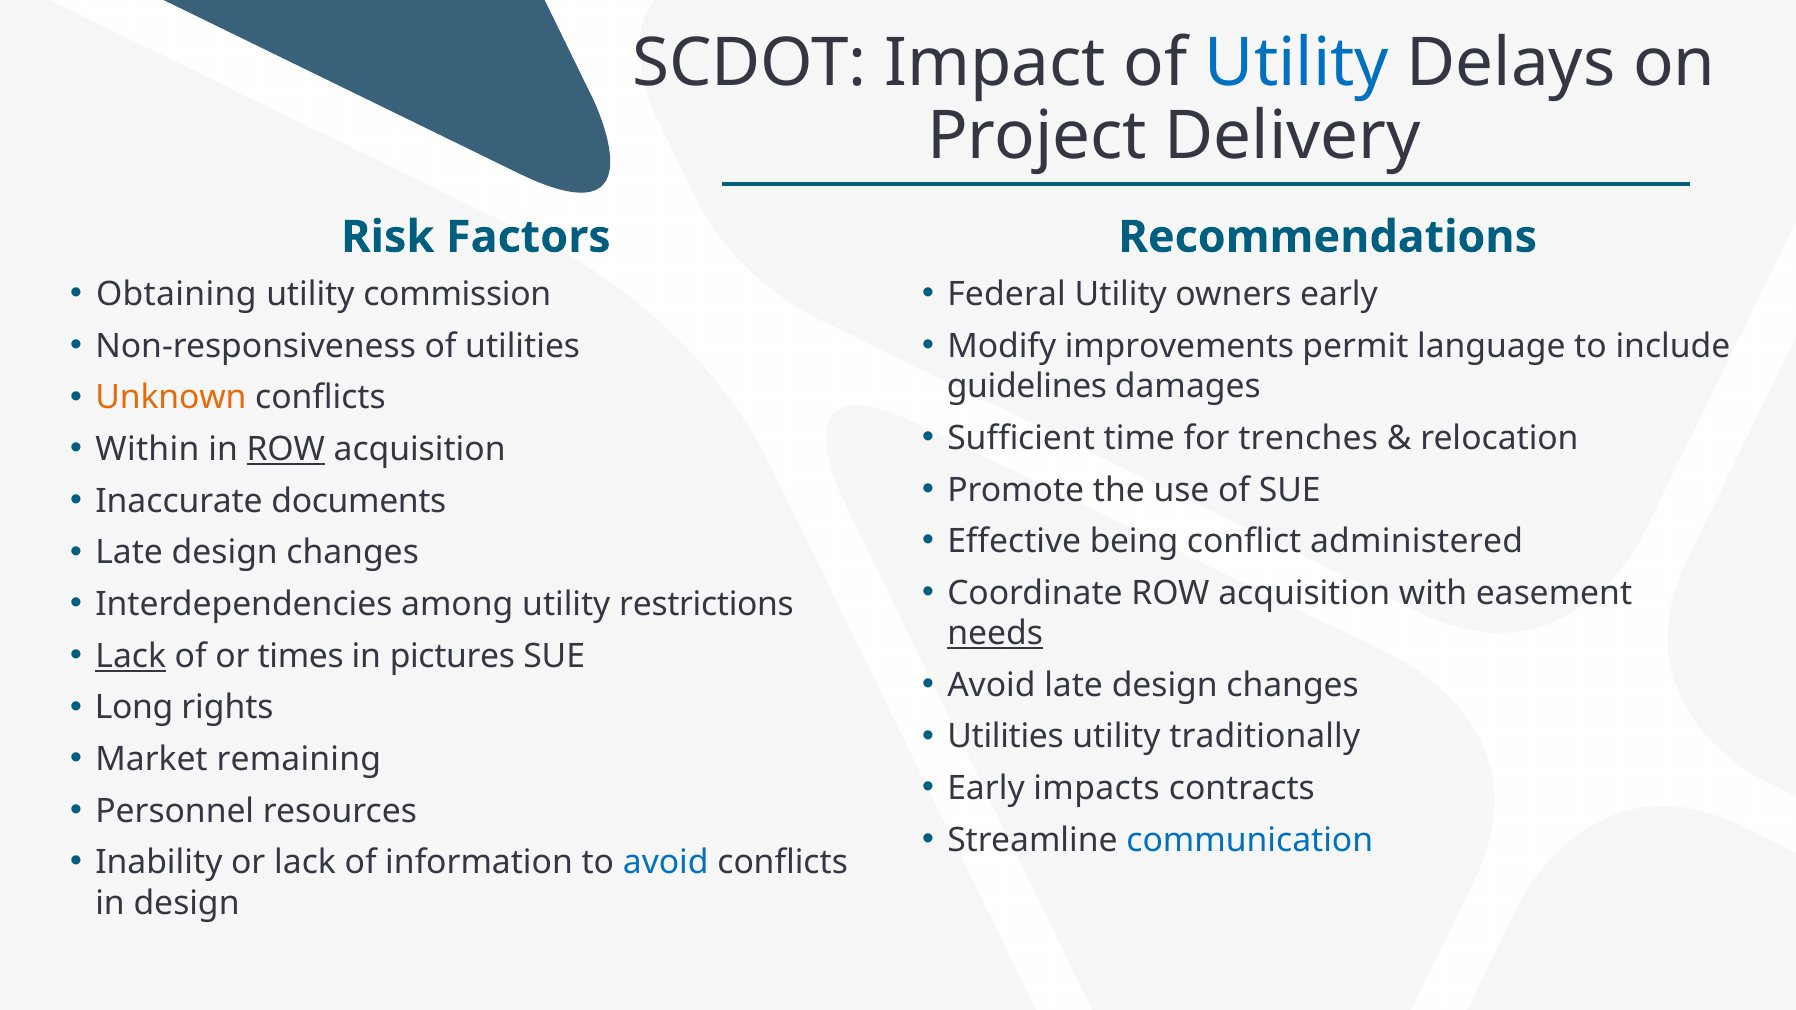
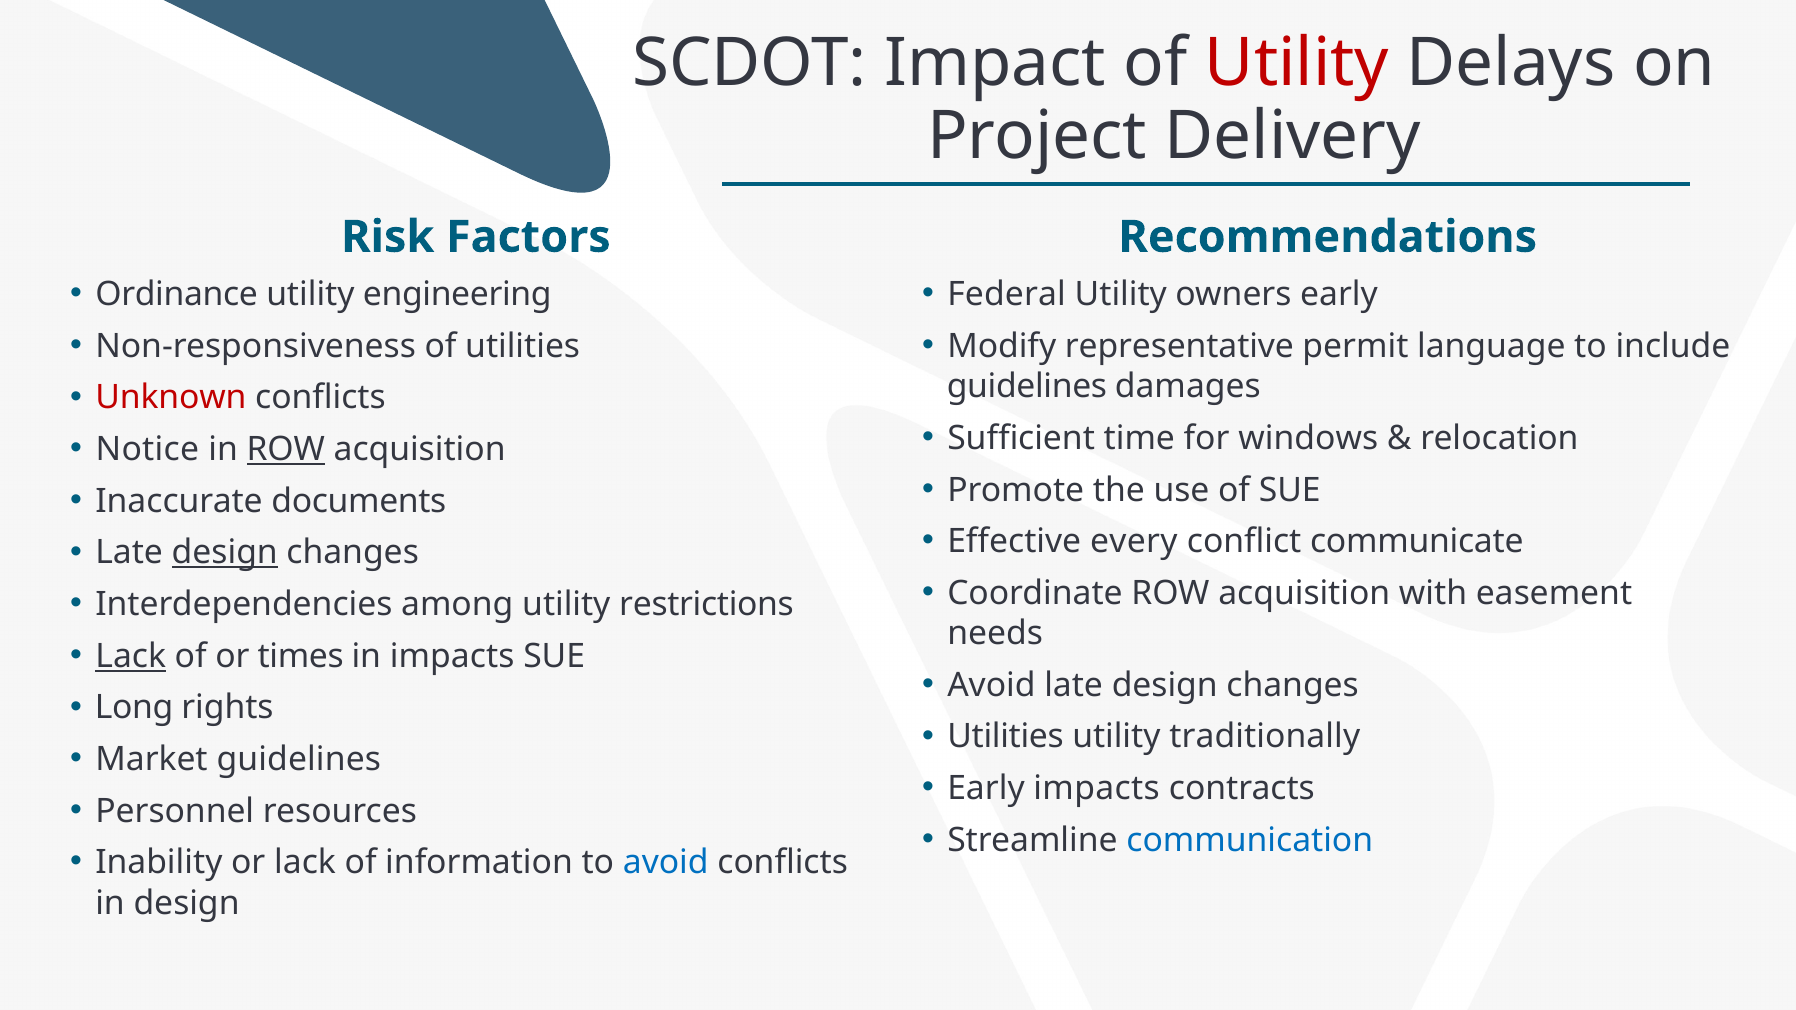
Utility colour: blue -> red (1297, 63)
Obtaining: Obtaining -> Ordinance (177, 295)
commission: commission -> engineering (457, 295)
improvements: improvements -> representative (1179, 346)
Unknown colour: orange -> red (171, 398)
trenches: trenches -> windows (1308, 438)
Within: Within -> Notice (147, 450)
being: being -> every (1134, 542)
administered: administered -> communicate (1417, 542)
design underline: none -> present (225, 553)
needs underline: present -> none (995, 634)
in pictures: pictures -> impacts (452, 656)
Market remaining: remaining -> guidelines (299, 760)
